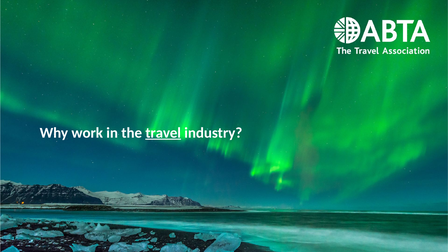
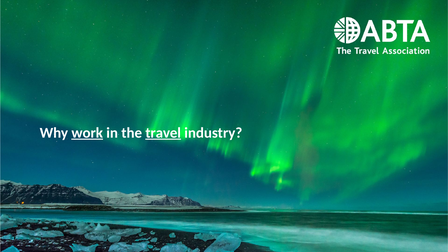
work underline: none -> present (87, 133)
